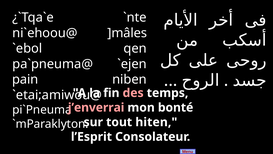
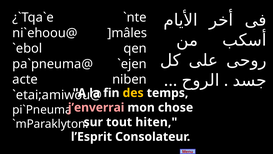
pain: pain -> acte (25, 79)
des colour: pink -> yellow (133, 93)
bonté: bonté -> chose (176, 107)
